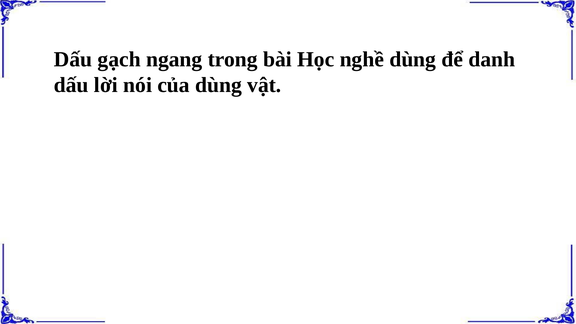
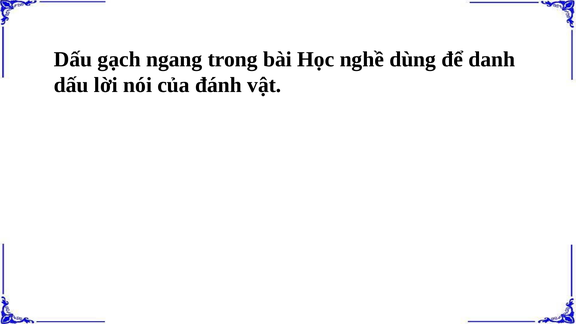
của dùng: dùng -> đánh (219, 85)
